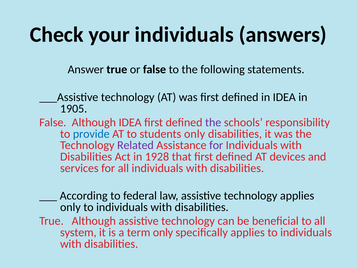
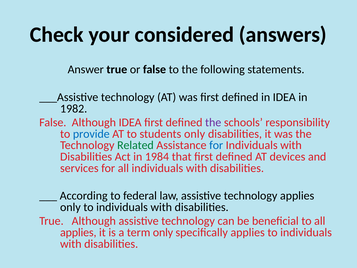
your individuals: individuals -> considered (184, 35)
1905: 1905 -> 1982 (74, 108)
Related colour: purple -> green (135, 145)
for colour: purple -> blue (216, 145)
1928: 1928 -> 1984 (157, 157)
system: system -> applies (78, 232)
